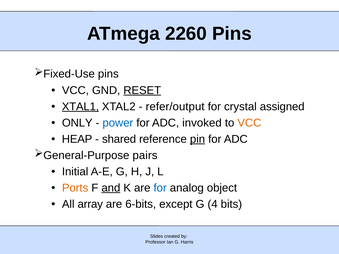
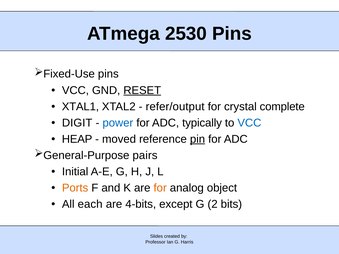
2260: 2260 -> 2530 (186, 34)
XTAL1 underline: present -> none (80, 107)
assigned: assigned -> complete (282, 107)
ONLY: ONLY -> DIGIT (77, 123)
invoked: invoked -> typically (202, 123)
VCC colour: orange -> blue (249, 123)
shared: shared -> moved (119, 139)
and underline: present -> none (111, 188)
for colour: blue -> orange (160, 188)
array: array -> each (90, 204)
6-bits: 6-bits -> 4-bits (141, 204)
4: 4 -> 2 (213, 204)
